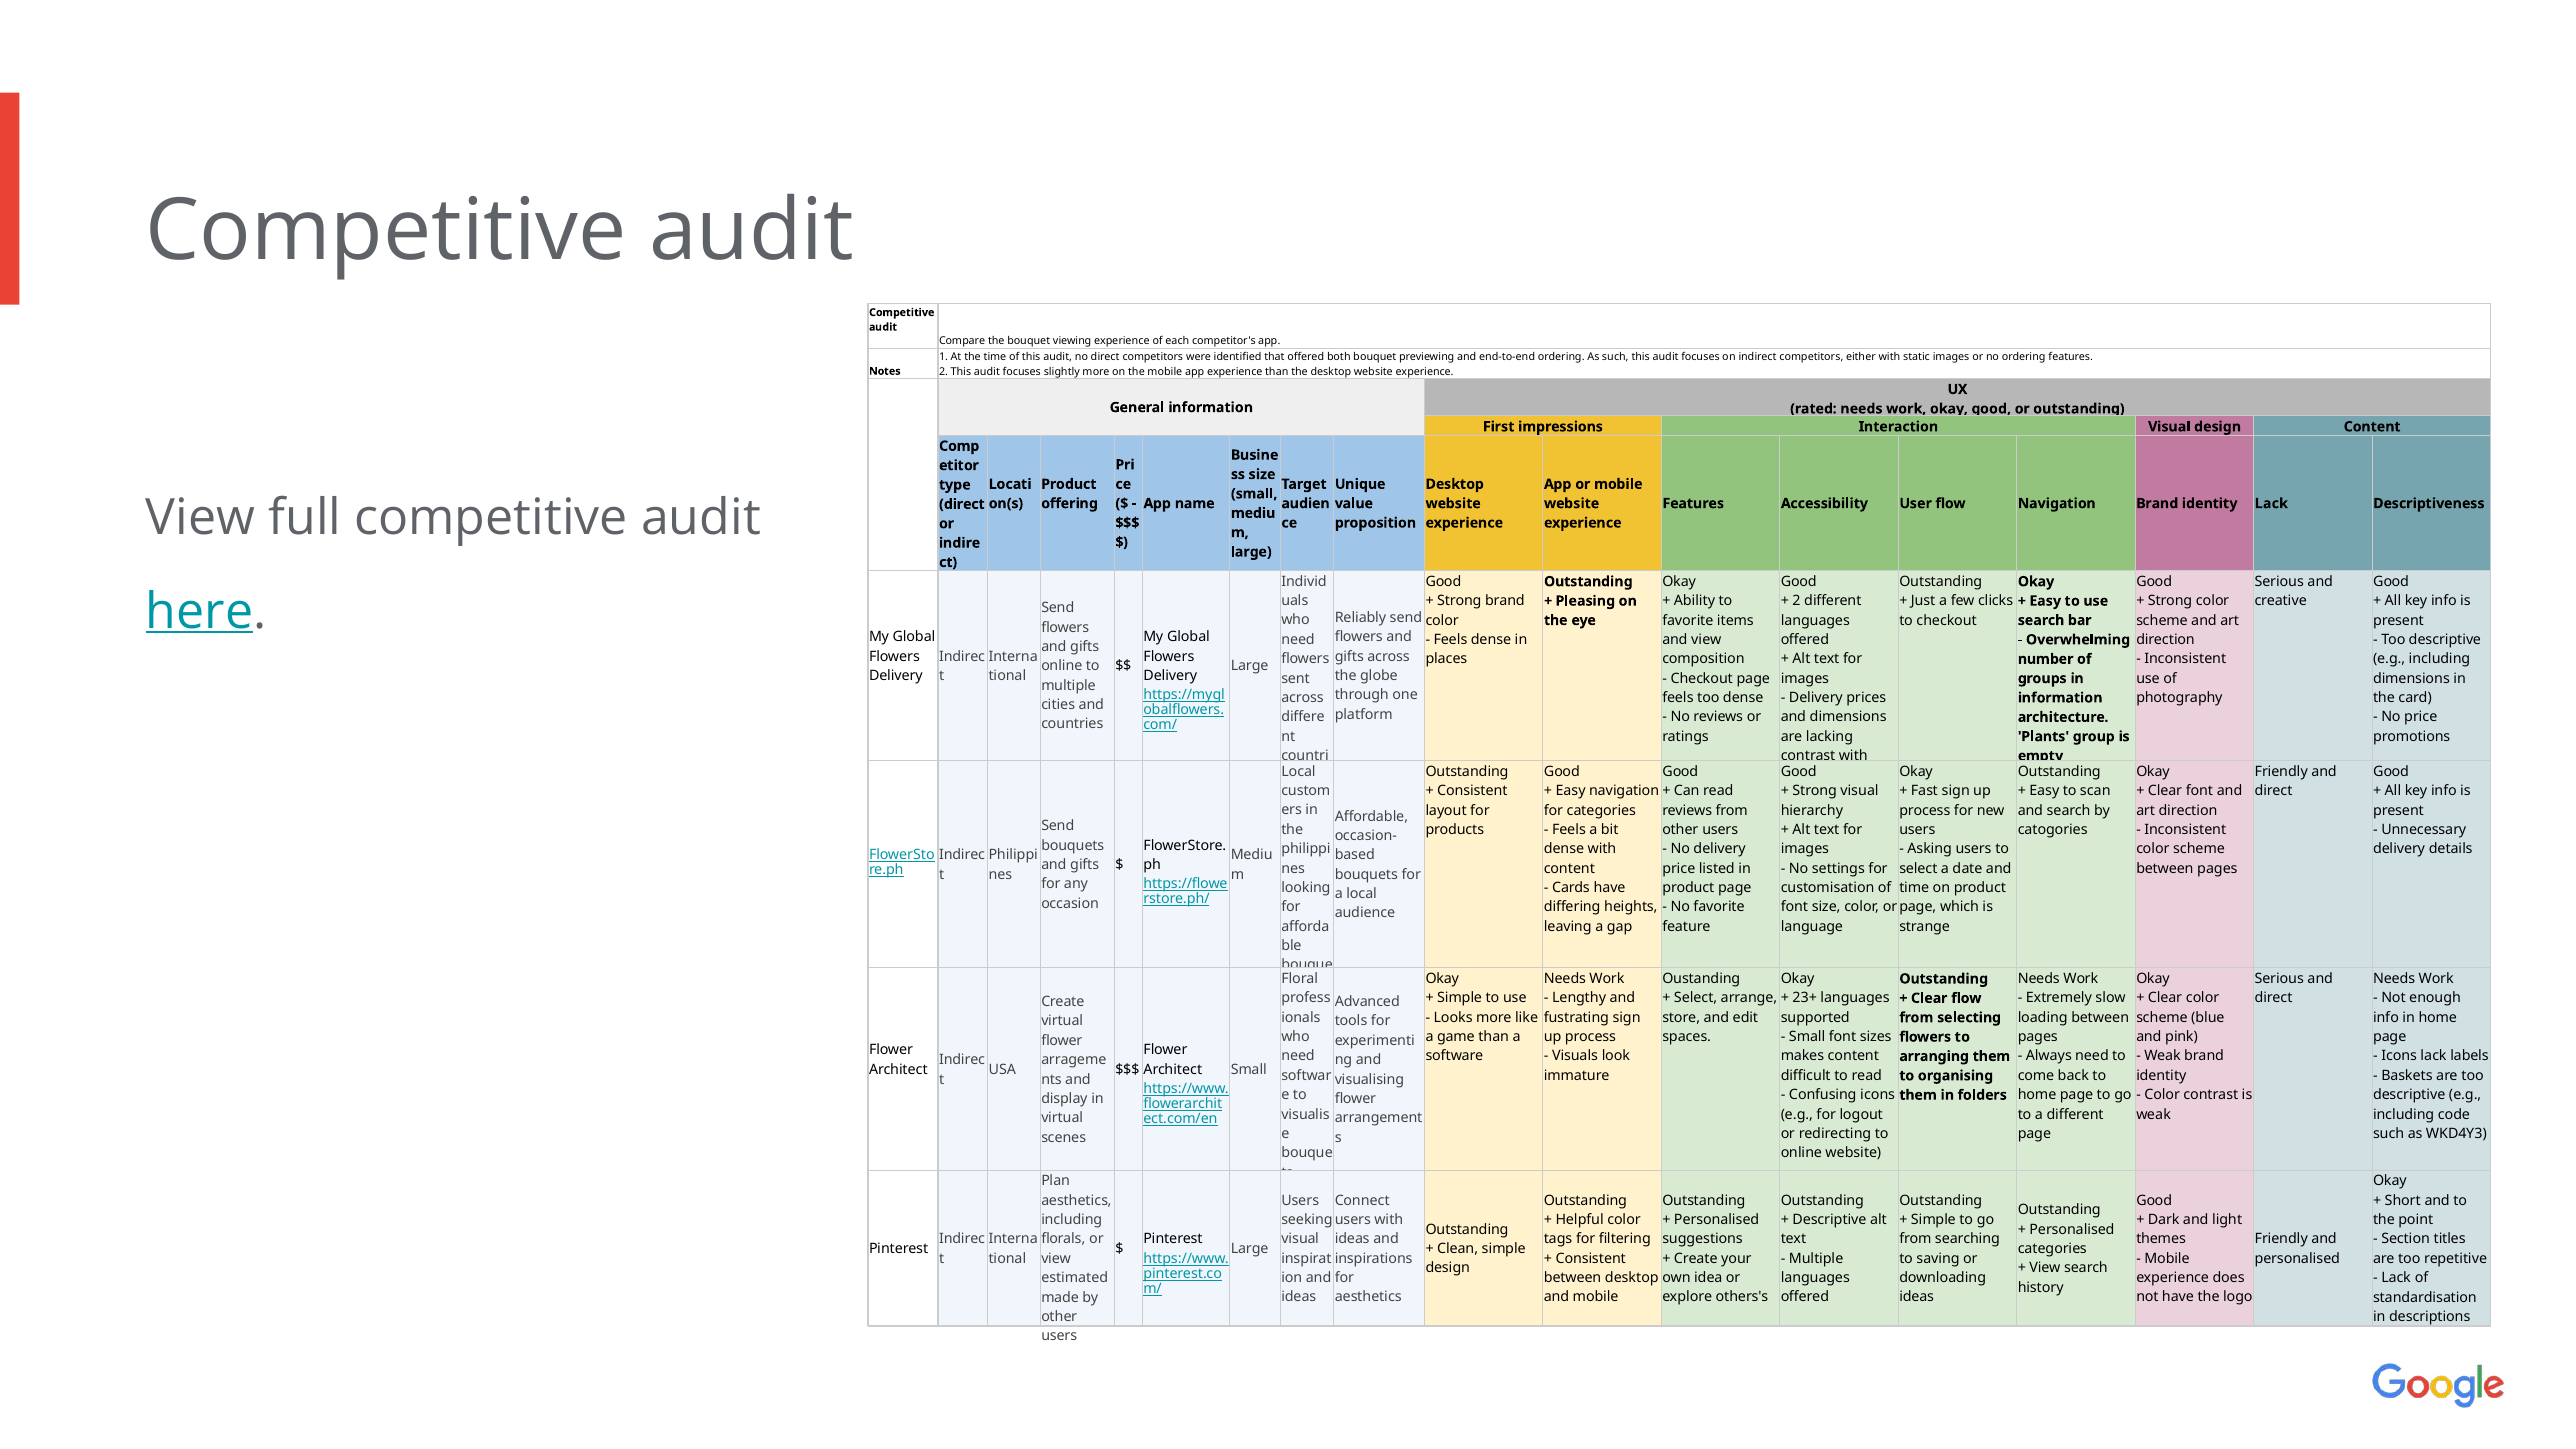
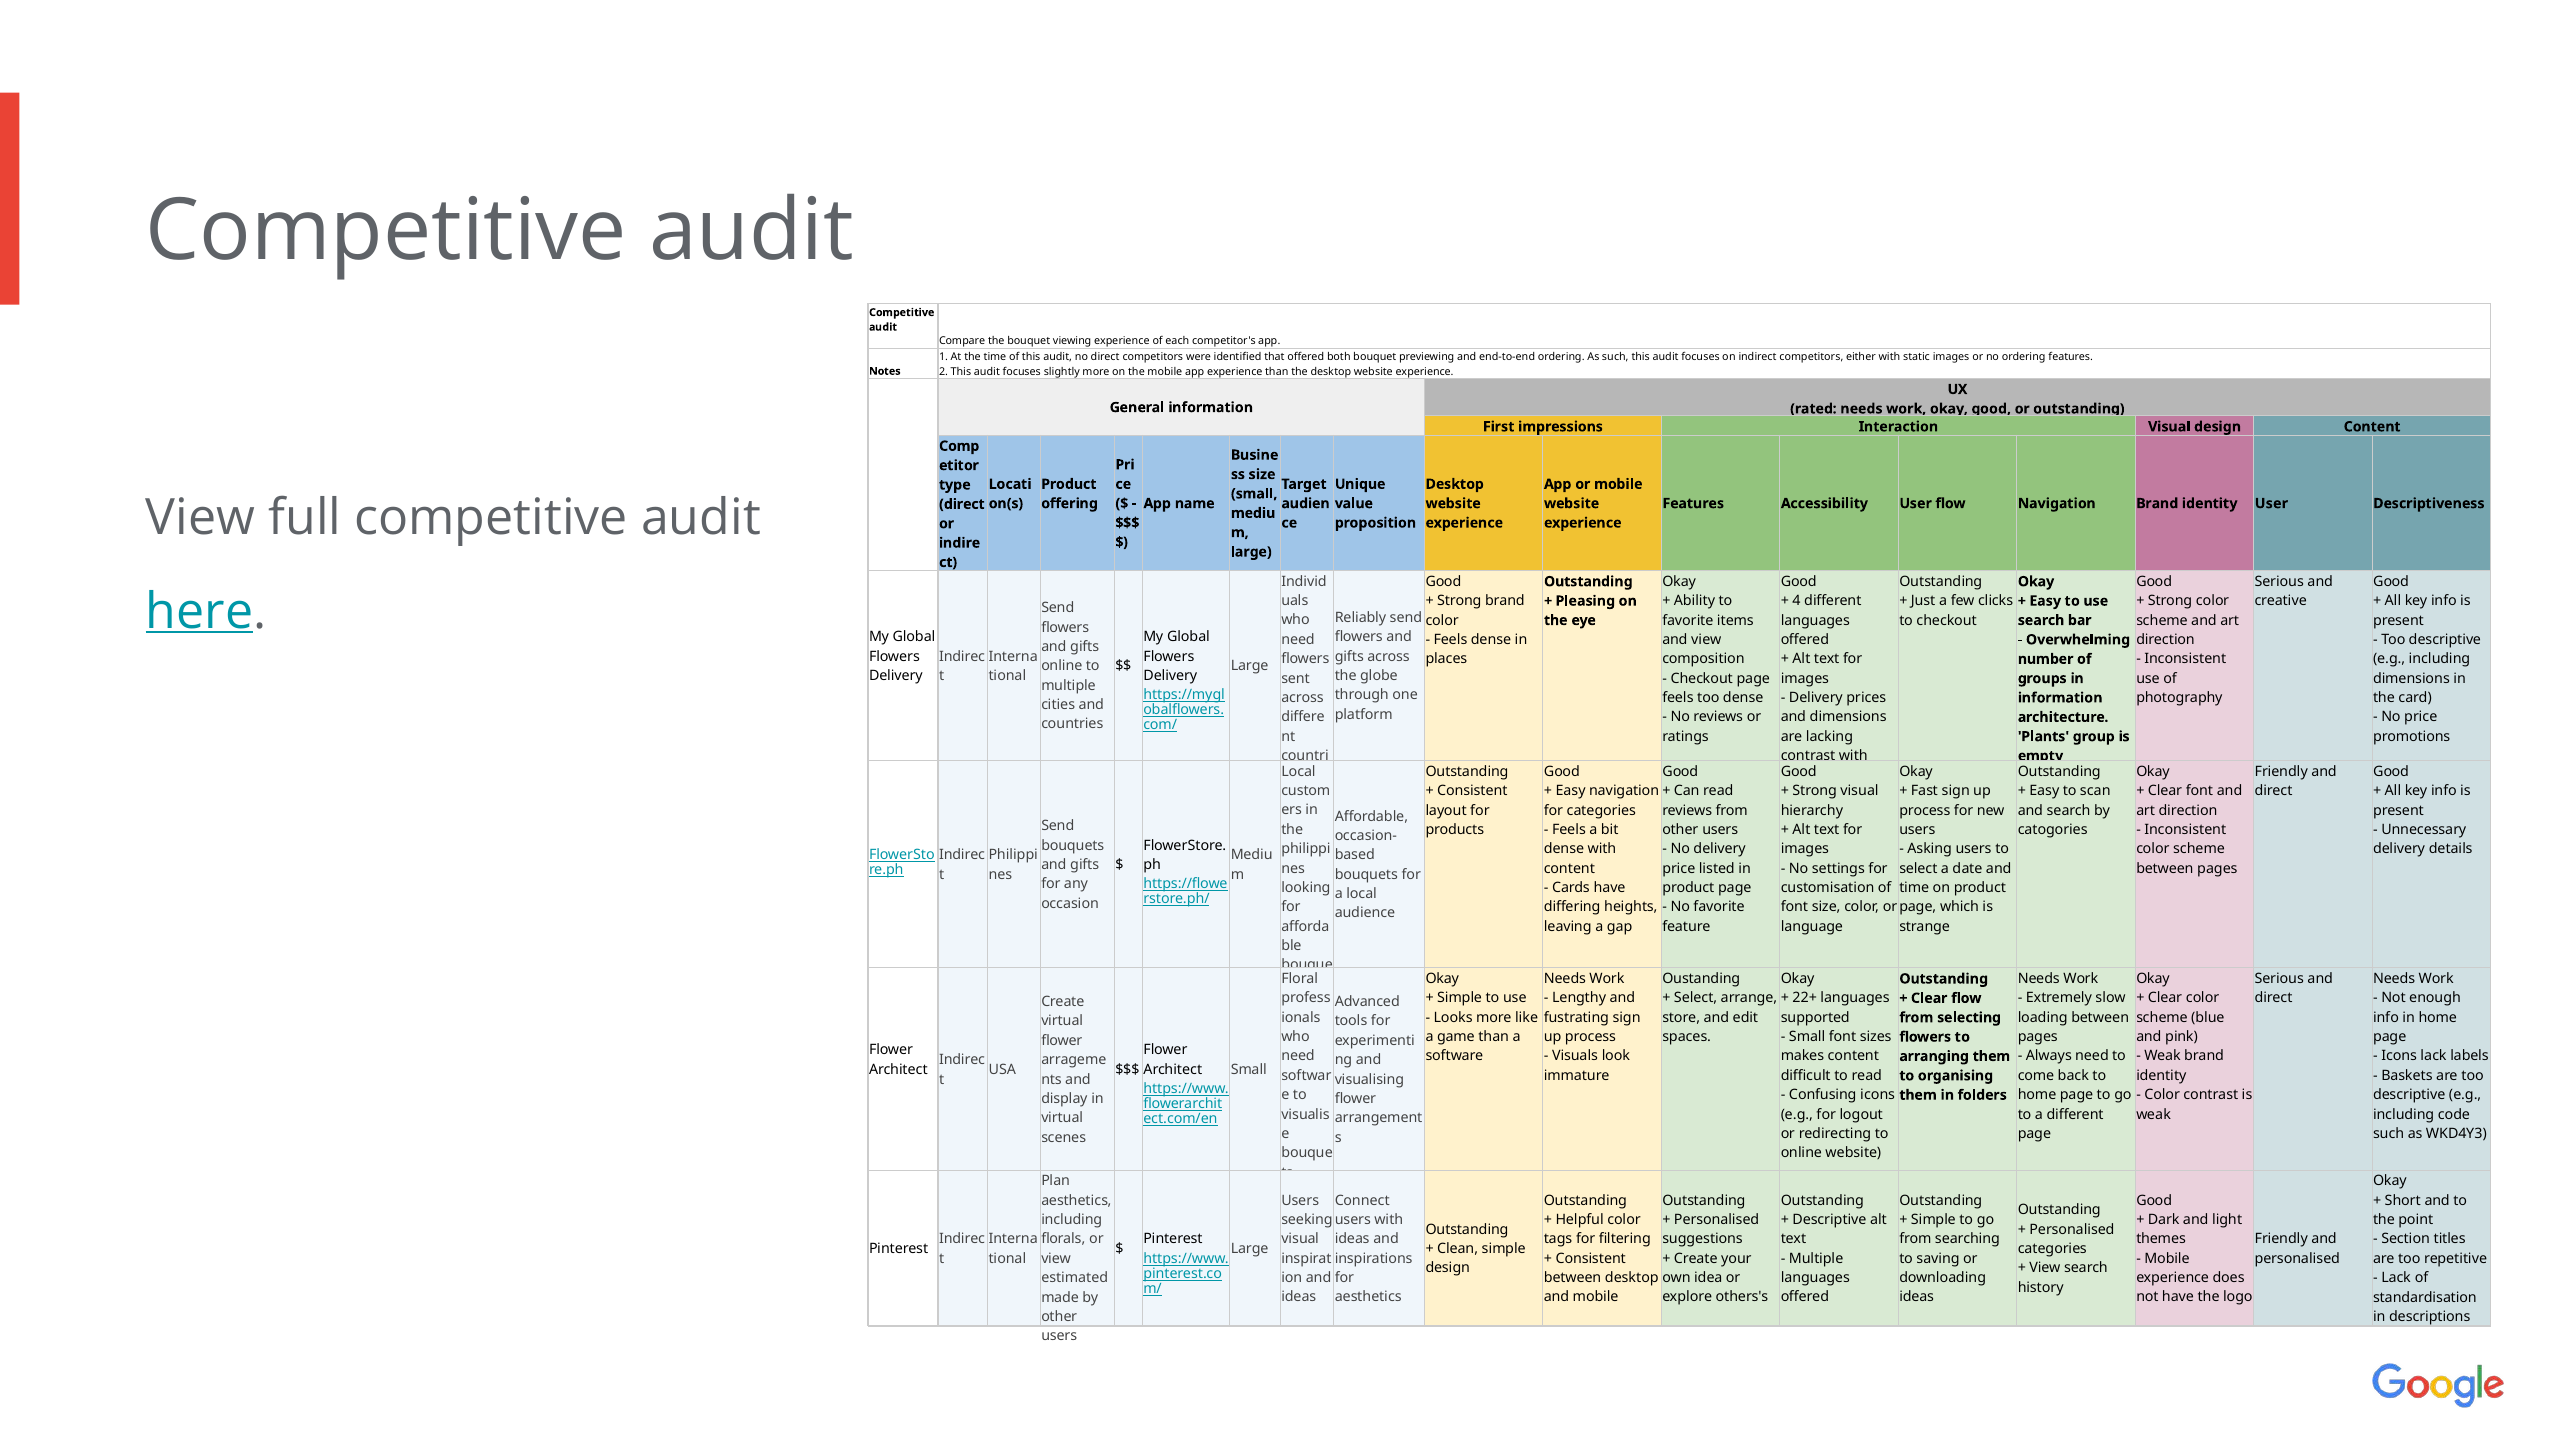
identity Lack: Lack -> User (2271, 503)
2: 2 -> 4 (1797, 601)
23+: 23+ -> 22+ (1805, 998)
